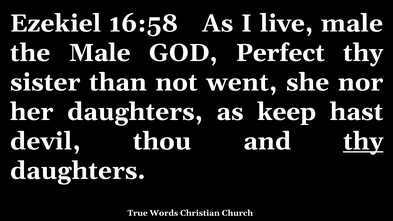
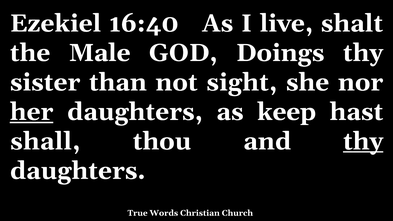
16:58: 16:58 -> 16:40 (144, 23)
live male: male -> shalt (352, 23)
Perfect: Perfect -> Doings (280, 53)
went: went -> sight (242, 82)
her underline: none -> present (32, 112)
devil: devil -> shall (45, 141)
